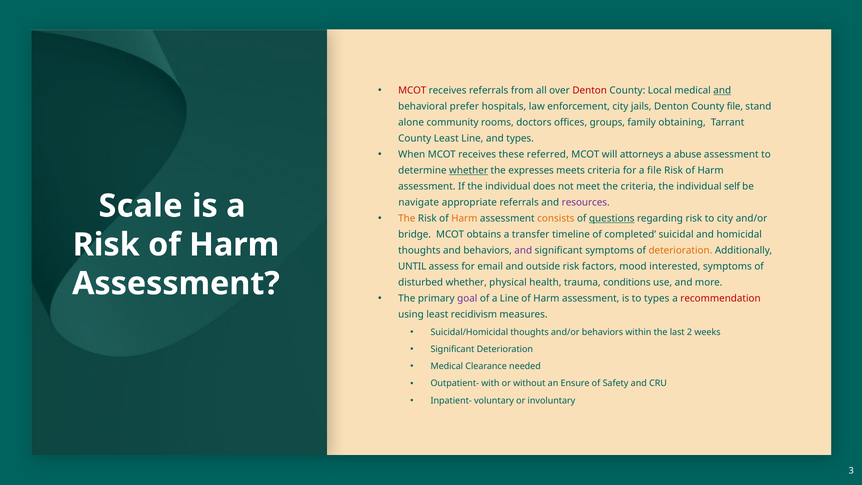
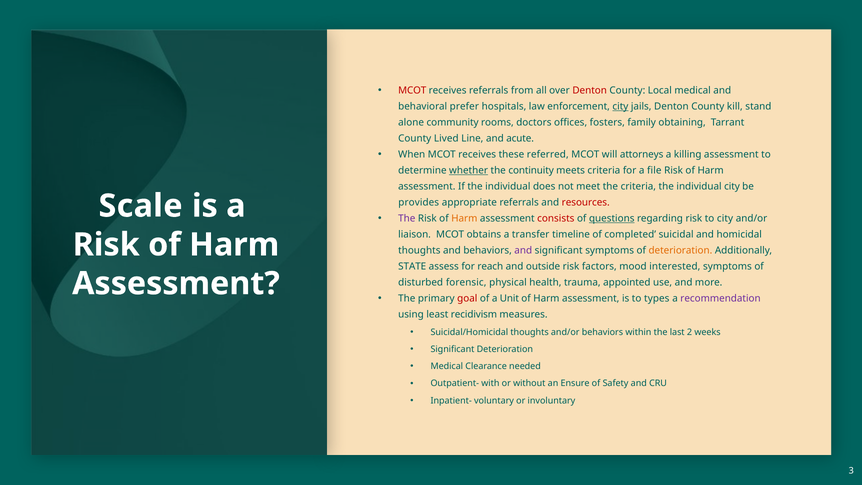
and underline: present -> none (722, 90)
city underline: none -> present (620, 106)
County file: file -> kill (735, 106)
groups: groups -> fosters (607, 122)
County Least: Least -> Lived (446, 138)
and types: types -> acute (520, 138)
abuse: abuse -> killing (688, 154)
expresses: expresses -> continuity (531, 170)
individual self: self -> city (732, 186)
navigate: navigate -> provides (419, 202)
resources colour: purple -> red (586, 202)
The colour: orange -> purple (407, 218)
consists colour: orange -> red (556, 218)
bridge: bridge -> liaison (415, 234)
UNTIL: UNTIL -> STATE (412, 266)
email: email -> reach (490, 266)
disturbed whether: whether -> forensic (466, 282)
conditions: conditions -> appointed (627, 282)
goal colour: purple -> red (467, 298)
a Line: Line -> Unit (509, 298)
recommendation colour: red -> purple (721, 298)
